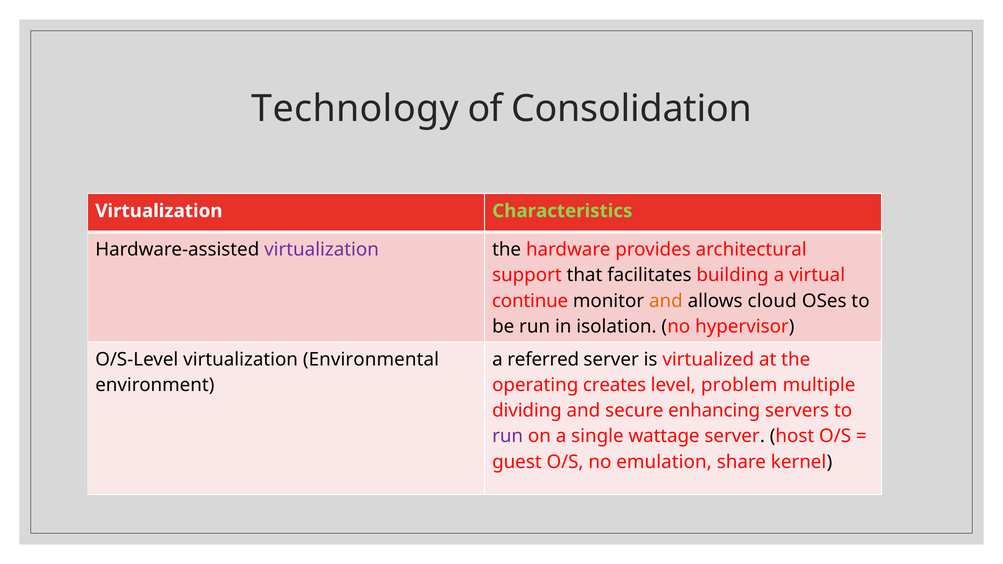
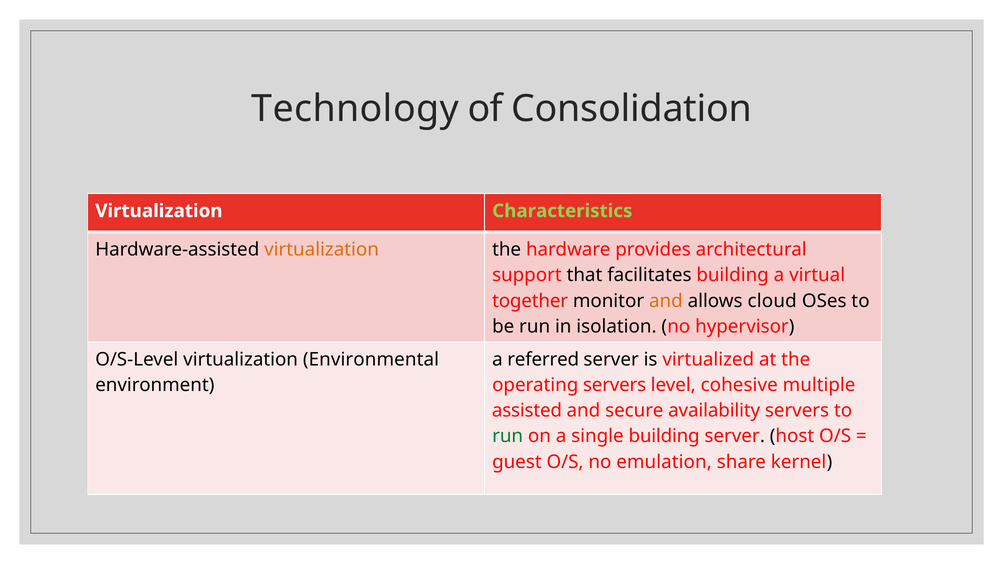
virtualization colour: purple -> orange (322, 250)
continue: continue -> together (530, 301)
operating creates: creates -> servers (615, 385)
problem: problem -> cohesive (739, 385)
dividing: dividing -> assisted (527, 411)
enhancing: enhancing -> availability (714, 411)
run colour: purple -> green (508, 436)
single wattage: wattage -> building (664, 436)
